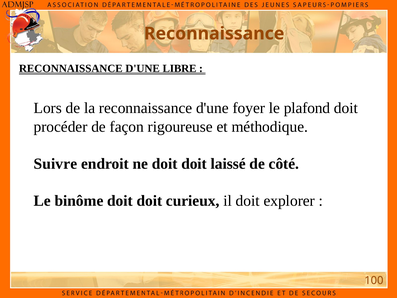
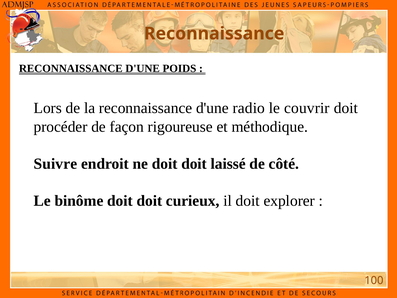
LIBRE: LIBRE -> POIDS (179, 68)
foyer: foyer -> radio (249, 108)
plafond: plafond -> couvrir (307, 108)
